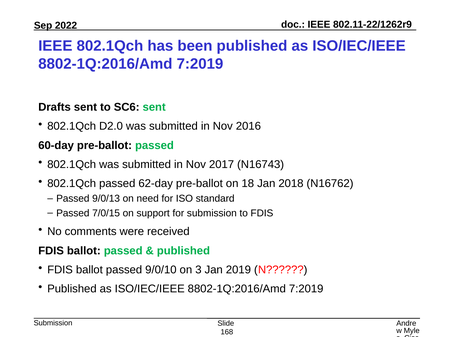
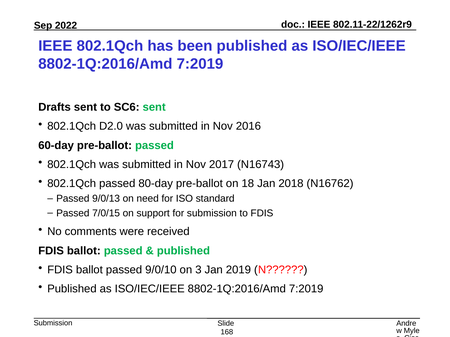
62-day: 62-day -> 80-day (156, 184)
